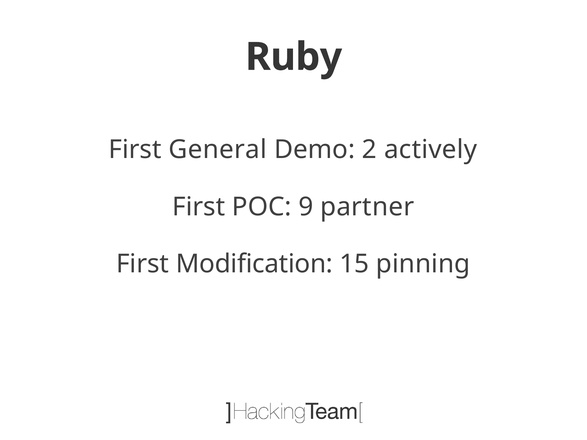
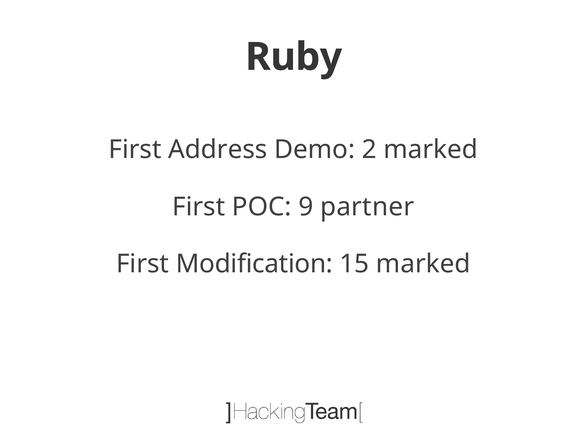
General: General -> Address (218, 150)
2 actively: actively -> marked (431, 150)
15 pinning: pinning -> marked (423, 264)
